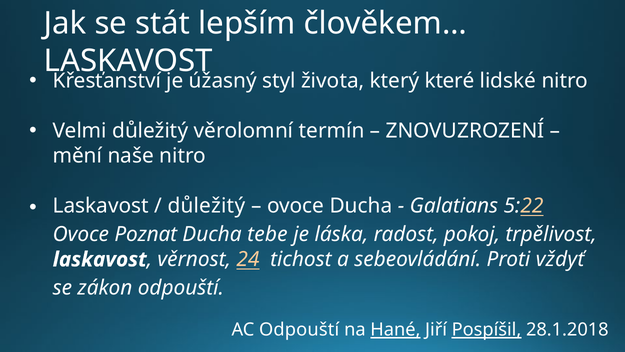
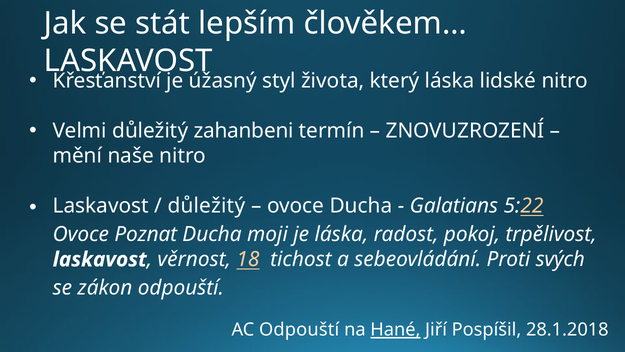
který které: které -> láska (450, 81)
věrolomní: věrolomní -> zahanbeni (244, 131)
tebe: tebe -> moji (267, 234)
24: 24 -> 18 (248, 259)
vždyť: vždyť -> svých (560, 259)
Pospíšil underline: present -> none (487, 329)
